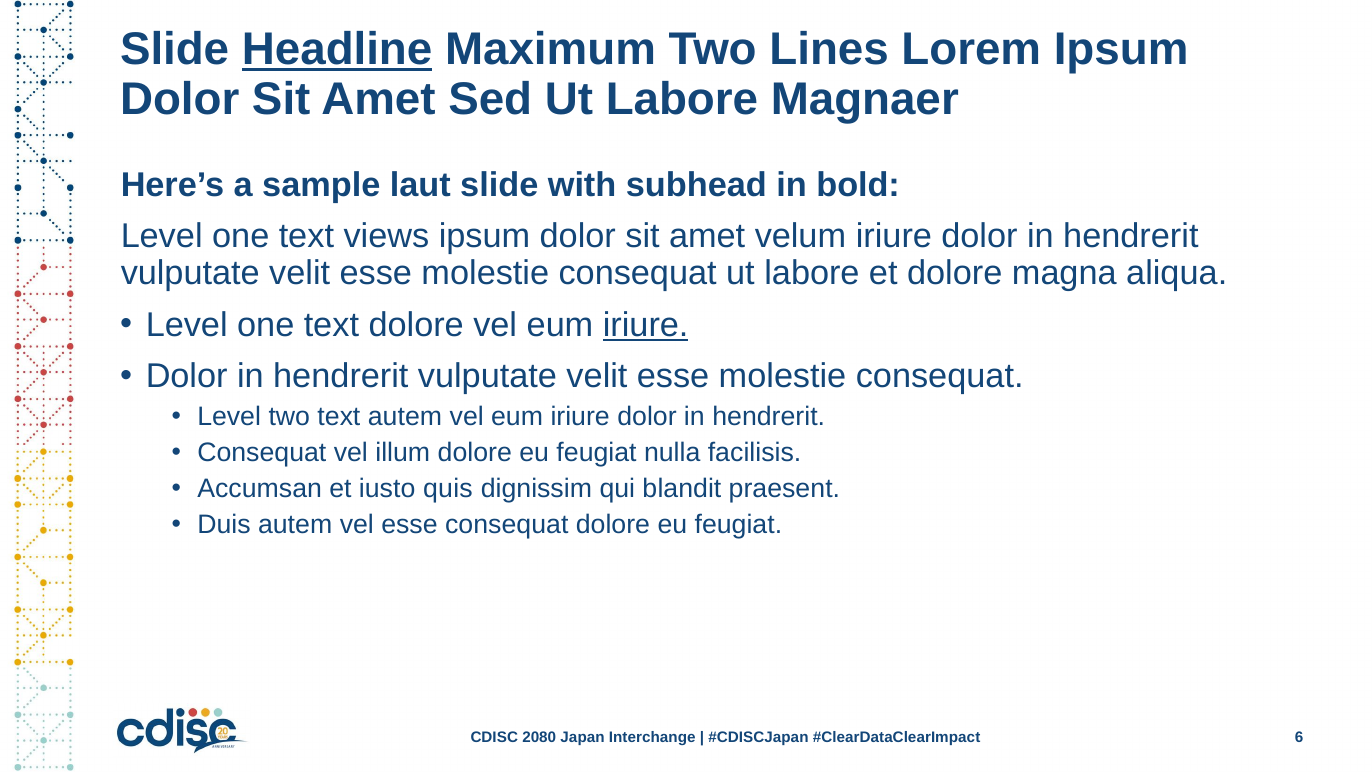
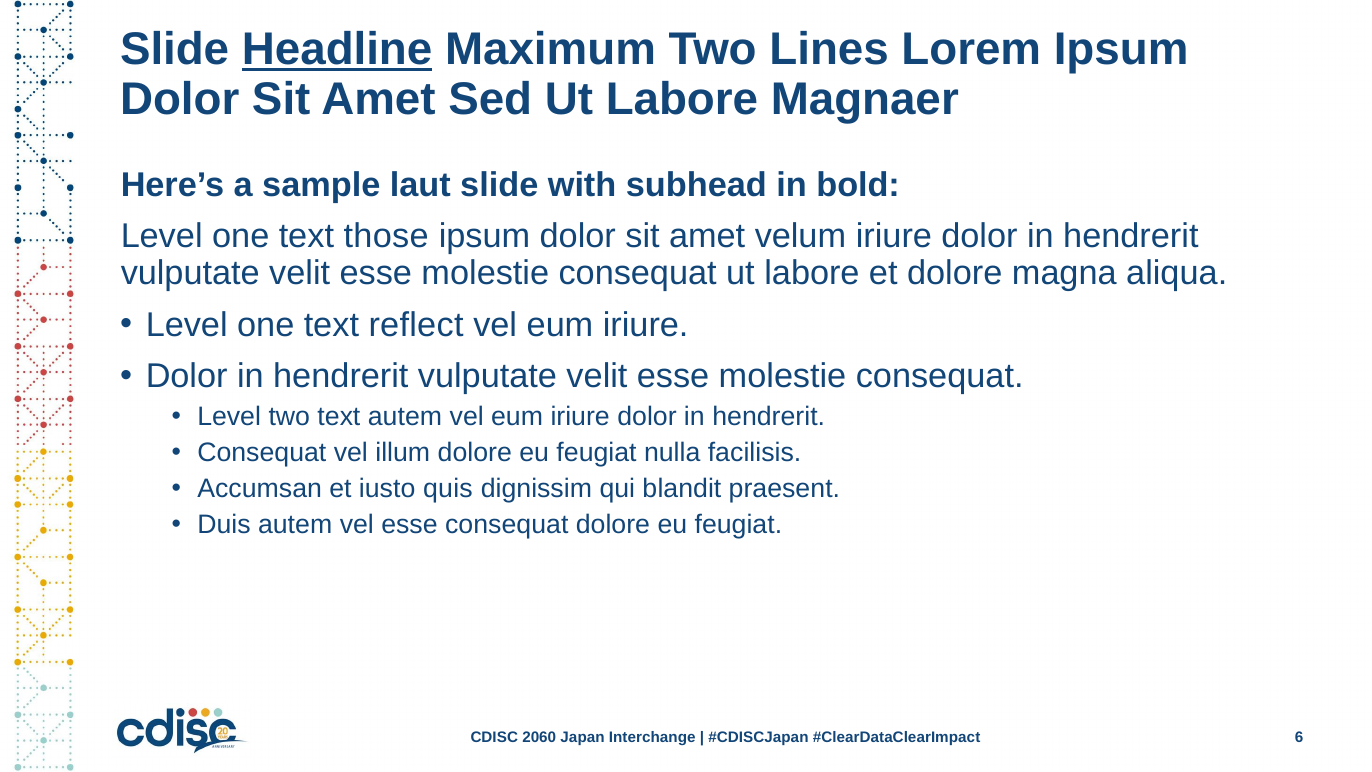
views: views -> those (386, 236)
text dolore: dolore -> reflect (416, 325)
iriure underline: present -> none (646, 325)
2080: 2080 -> 2060 (539, 737)
